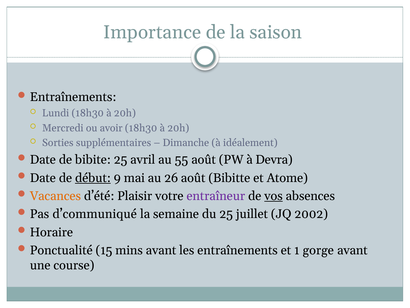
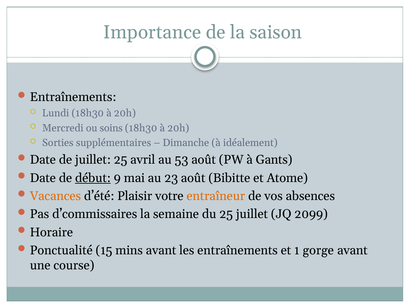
avoir: avoir -> soins (111, 128)
de bibite: bibite -> juillet (93, 160)
55: 55 -> 53 (182, 160)
Devra: Devra -> Gants (274, 160)
26: 26 -> 23 (171, 178)
entraîneur colour: purple -> orange (216, 196)
vos underline: present -> none (274, 196)
d’communiqué: d’communiqué -> d’commissaires (95, 214)
2002: 2002 -> 2099 (311, 214)
